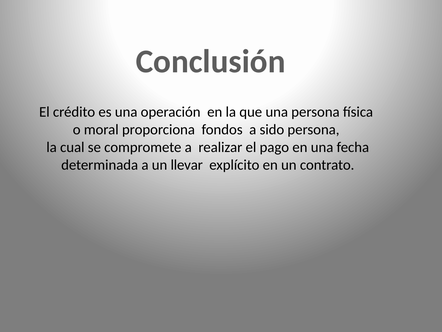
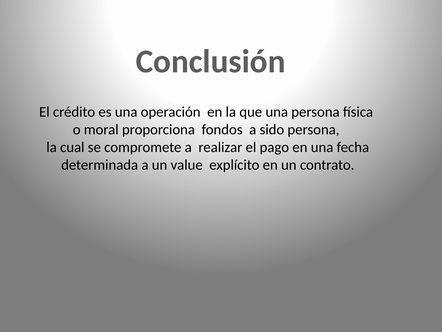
llevar: llevar -> value (187, 165)
